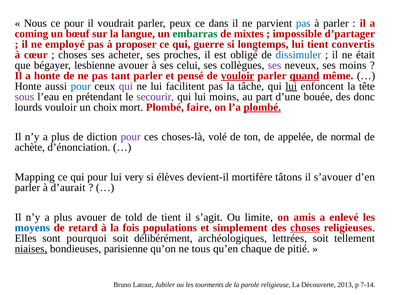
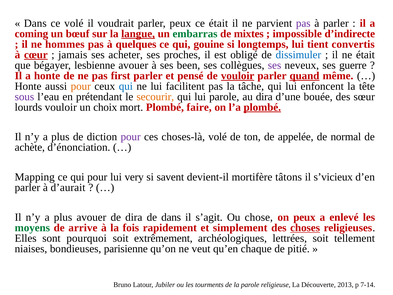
Nous: Nous -> Dans (35, 23)
ce pour: pour -> volé (74, 23)
ce dans: dans -> était (218, 23)
pas colour: blue -> purple (303, 23)
langue underline: none -> present (138, 34)
d’partager: d’partager -> d’indirecte (350, 34)
employé: employé -> hommes (65, 44)
proposer: proposer -> quelques (136, 44)
guerre: guerre -> gouine (209, 44)
cœur underline: none -> present (36, 55)
choses: choses -> jamais (73, 55)
celui: celui -> been (188, 65)
ses moins: moins -> guerre (353, 65)
tant: tant -> first (121, 76)
pour colour: blue -> orange (81, 86)
qui colour: purple -> blue (126, 86)
lui underline: present -> none (291, 86)
secourir colour: purple -> orange (155, 97)
lui moins: moins -> parole (224, 97)
au part: part -> dira (264, 97)
donc: donc -> sœur (364, 97)
élèves: élèves -> savent (170, 177)
s’avouer: s’avouer -> s’vicieux (333, 177)
de told: told -> dira (134, 217)
de tient: tient -> dans (171, 217)
limite: limite -> chose (259, 217)
on amis: amis -> peux (304, 217)
moyens colour: blue -> green (32, 228)
retard: retard -> arrive (83, 228)
populations: populations -> rapidement (170, 228)
délibérément: délibérément -> extrêmement (163, 238)
niaises underline: present -> none (31, 249)
tous: tous -> veut (201, 249)
